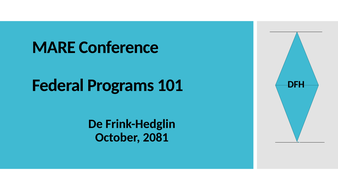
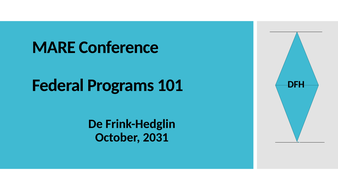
2081: 2081 -> 2031 (156, 138)
